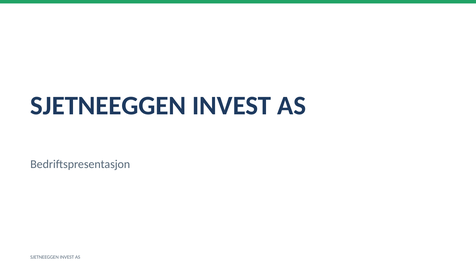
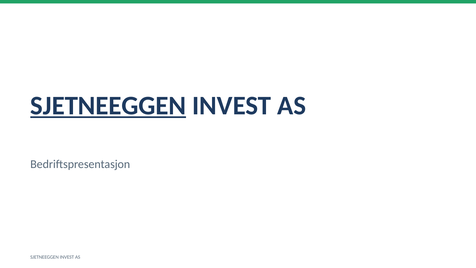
SJETNEEGGEN underline: none -> present (108, 106)
